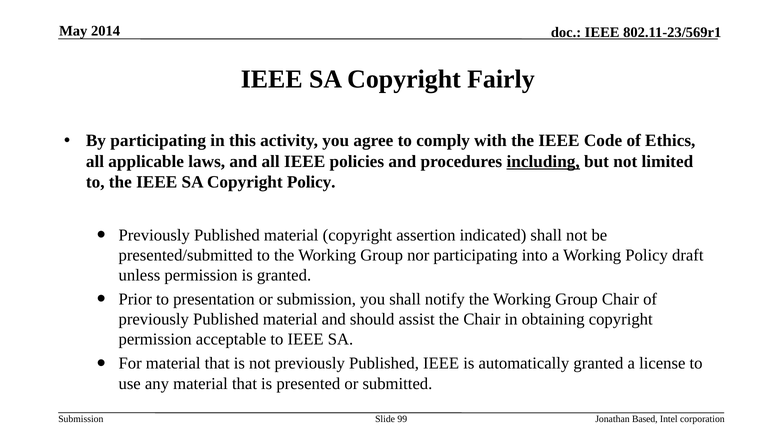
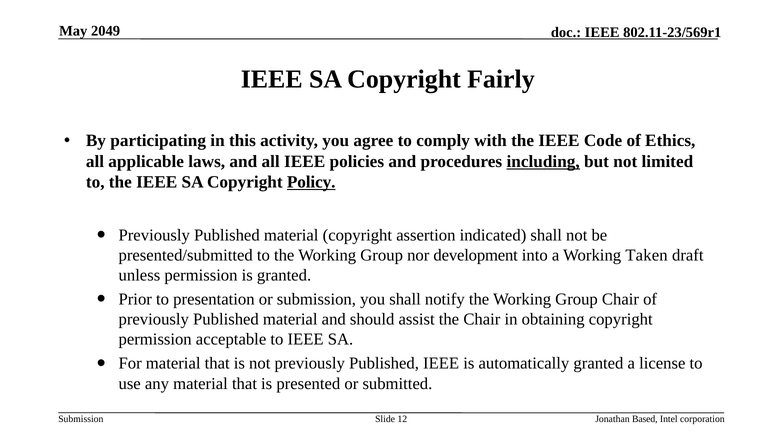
2014: 2014 -> 2049 (106, 31)
Policy underline: none -> present (311, 182)
nor participating: participating -> development (476, 255)
Working Policy: Policy -> Taken (647, 255)
99: 99 -> 12 (402, 419)
